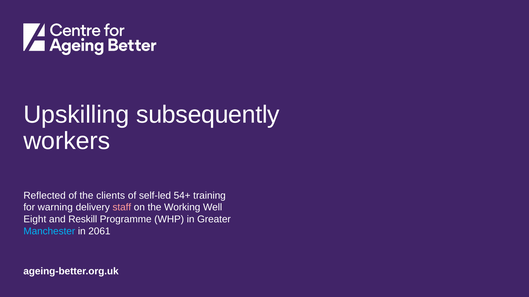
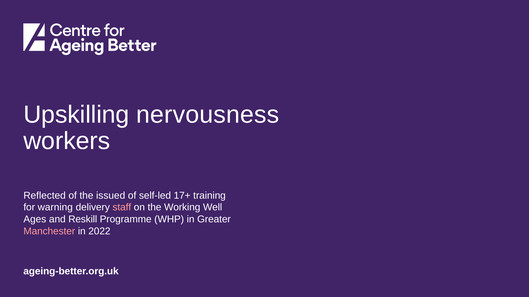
subsequently: subsequently -> nervousness (208, 115)
clients: clients -> issued (111, 196)
54+: 54+ -> 17+ (182, 196)
Eight: Eight -> Ages (35, 220)
Manchester colour: light blue -> pink (49, 232)
2061: 2061 -> 2022 (99, 232)
